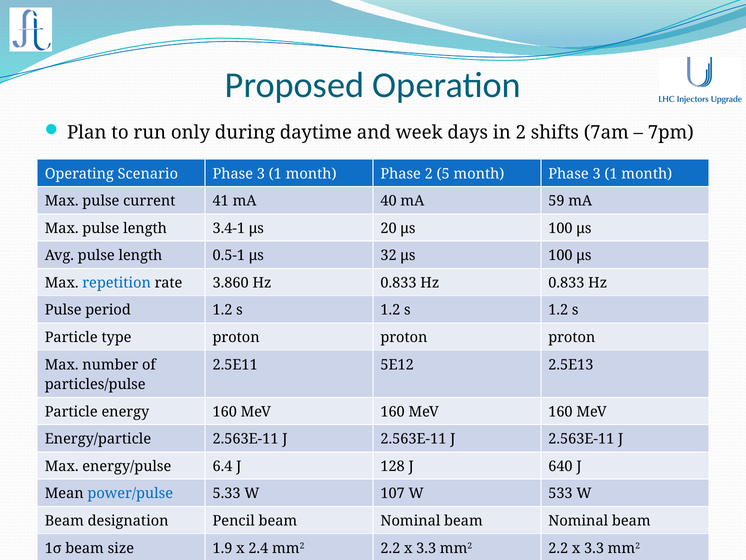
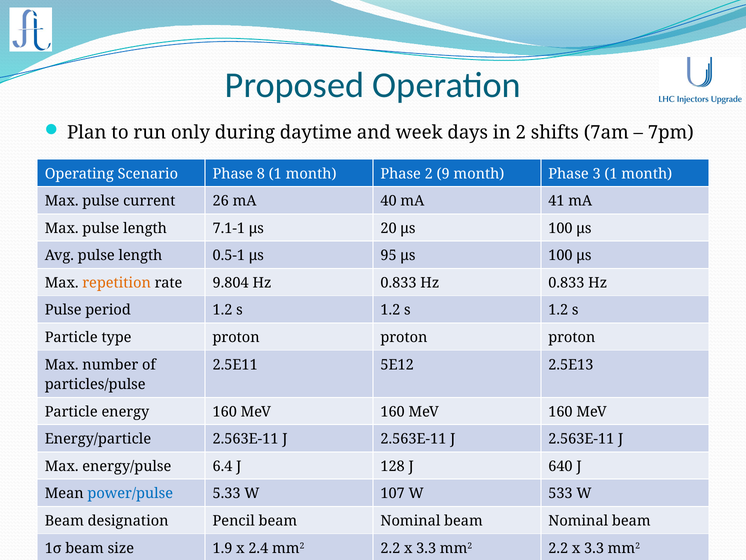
Scenario Phase 3: 3 -> 8 (261, 174)
5: 5 -> 9 (443, 174)
41: 41 -> 26 (221, 201)
59: 59 -> 41 (556, 201)
3.4-1: 3.4-1 -> 7.1-1 (229, 228)
32: 32 -> 95 (389, 255)
repetition colour: blue -> orange (117, 283)
3.860: 3.860 -> 9.804 (231, 283)
